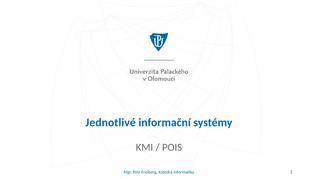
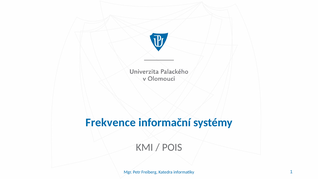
Jednotlivé: Jednotlivé -> Frekvence (111, 122)
